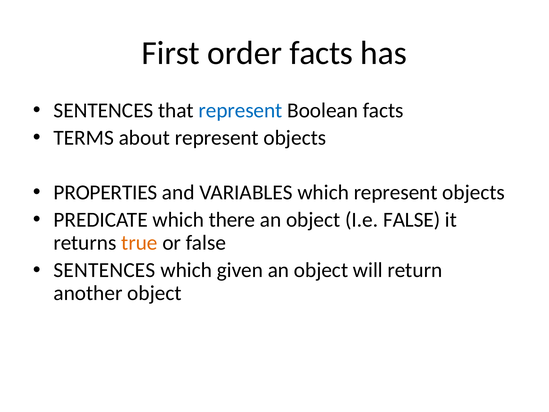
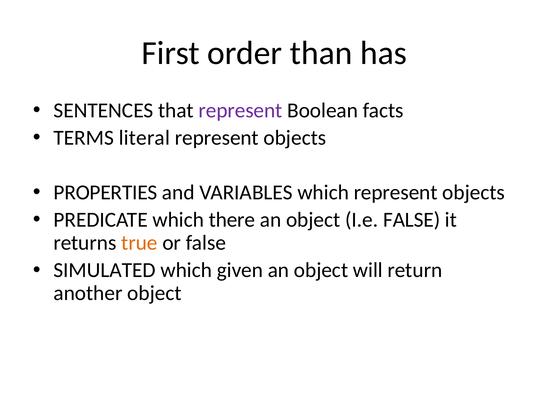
order facts: facts -> than (321, 53)
represent colour: blue -> purple (240, 110)
about: about -> literal (144, 138)
SENTENCES: SENTENCES -> SIMULATED (105, 270)
